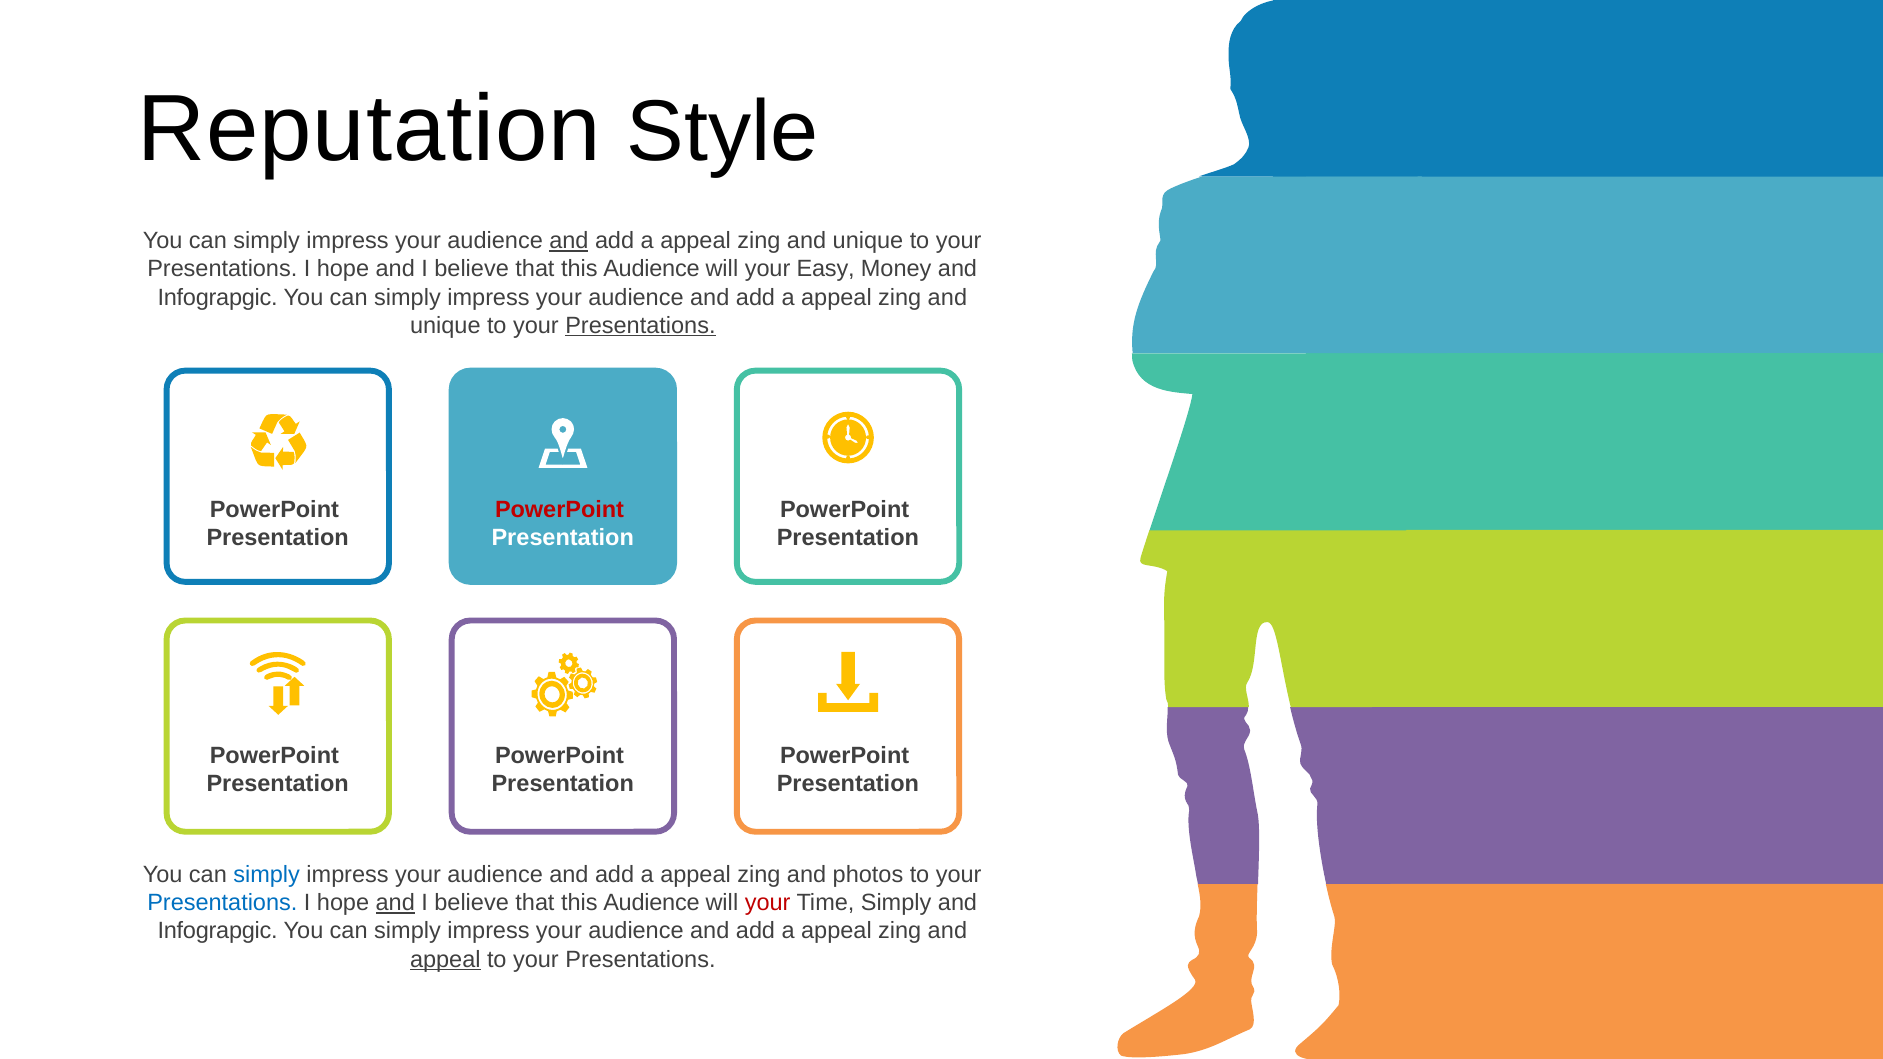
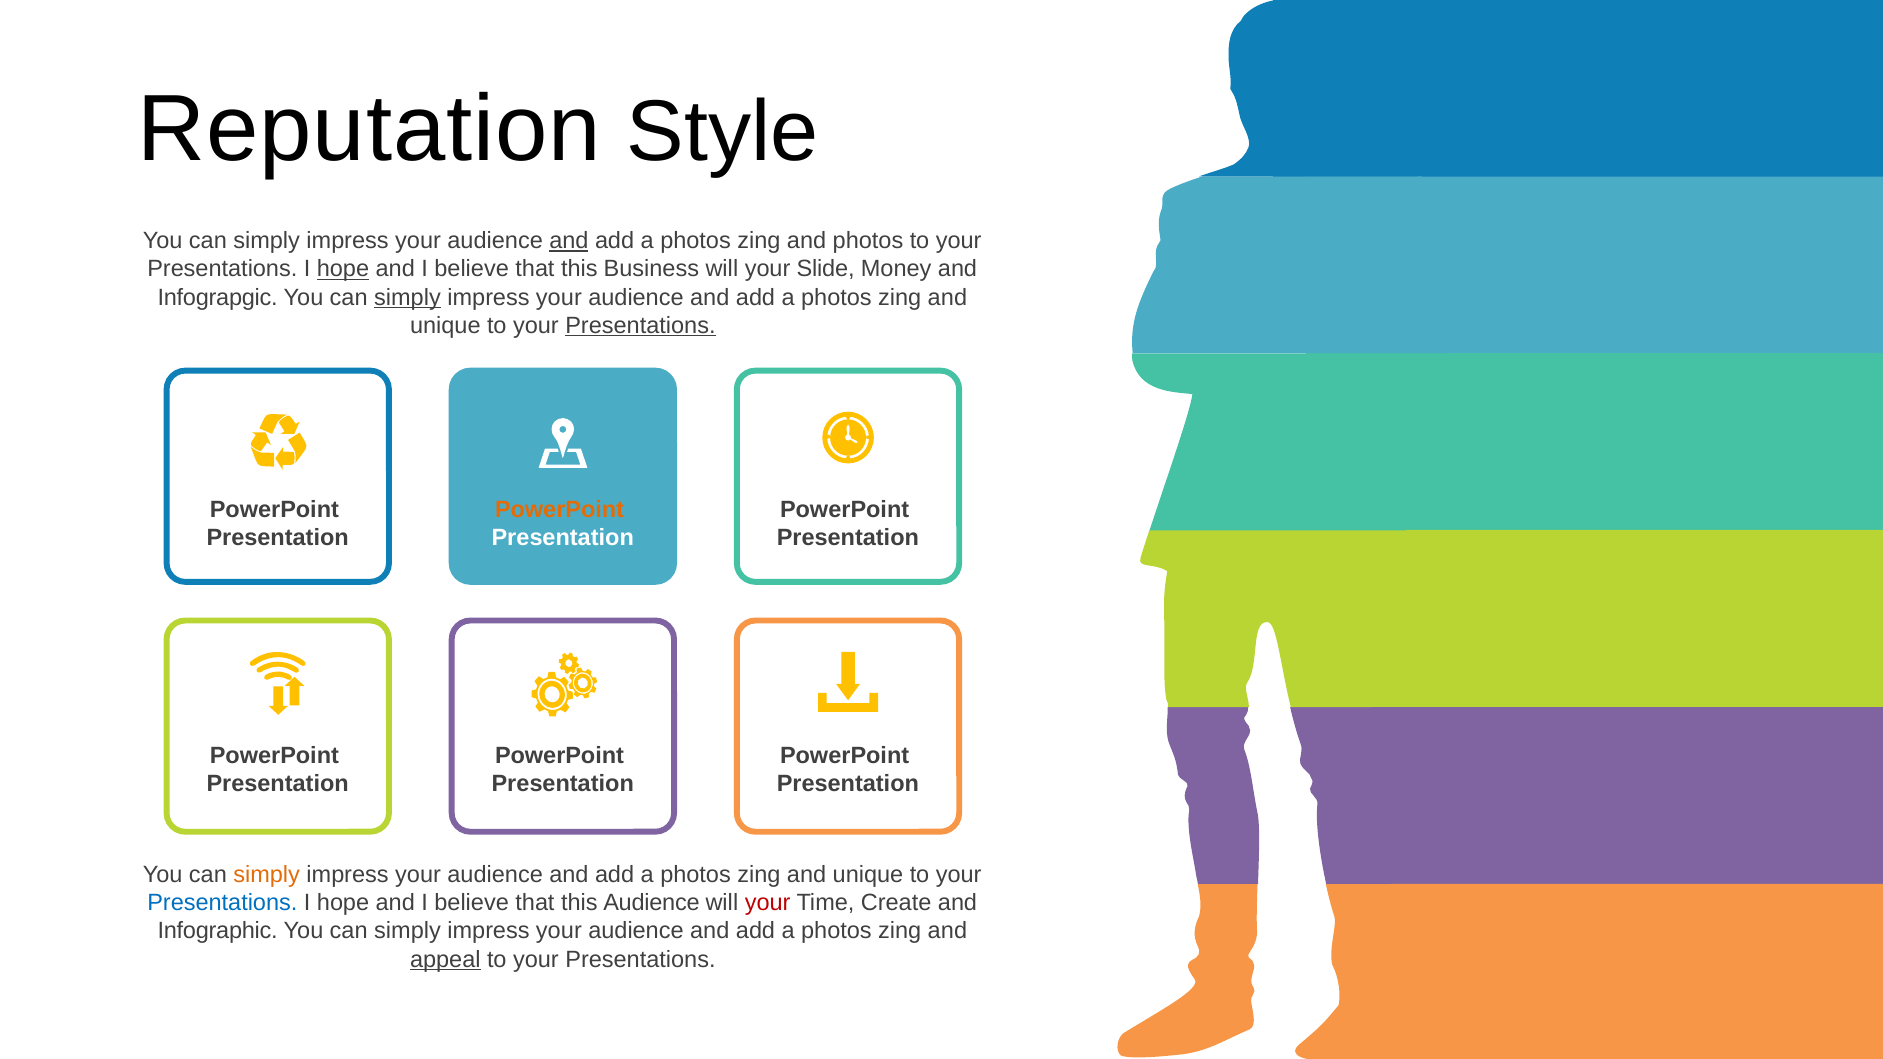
appeal: appeal -> photos (696, 241)
unique: unique -> photos (868, 241)
hope underline: none -> present (343, 269)
Audience: Audience -> Business (651, 269)
Easy: Easy -> Slide (826, 269)
simply underline: none -> present (407, 297)
appeal: appeal -> photos (836, 297)
PowerPoint colour: red -> orange (560, 510)
simply colour: blue -> orange (267, 875)
appeal: appeal -> photos (696, 875)
photos: photos -> unique (868, 875)
and underline: present -> none (395, 903)
Time Simply: Simply -> Create (896, 903)
Infograpgic: Infograpgic -> Infographic (218, 931)
appeal: appeal -> photos (836, 931)
